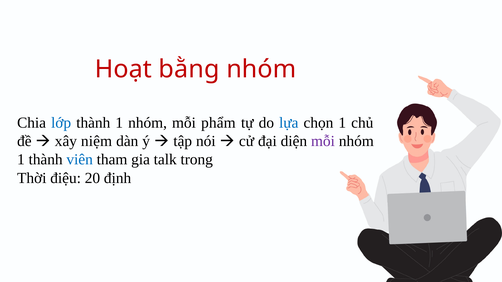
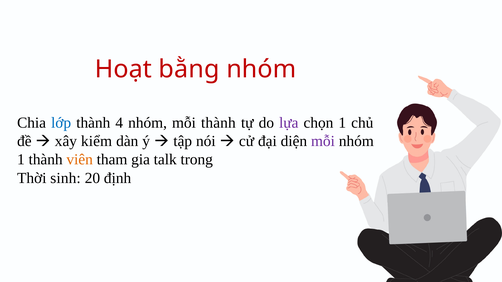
thành 1: 1 -> 4 (119, 123)
mỗi phẩm: phẩm -> thành (218, 123)
lựa colour: blue -> purple (289, 123)
niệm: niệm -> kiểm (97, 141)
viên colour: blue -> orange (80, 160)
điệu: điệu -> sinh (66, 178)
